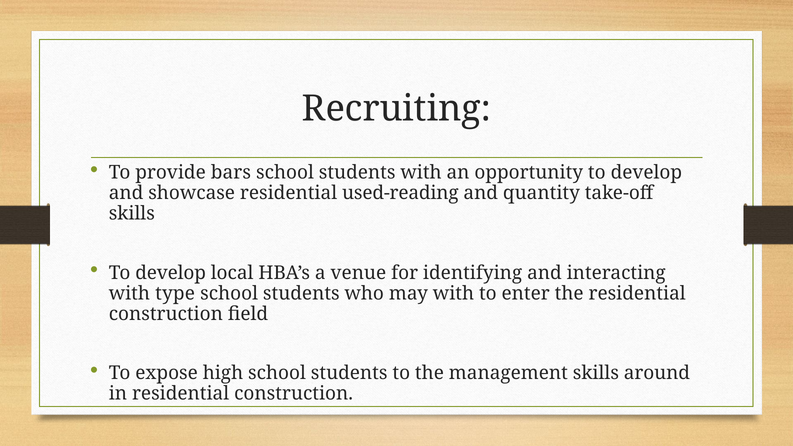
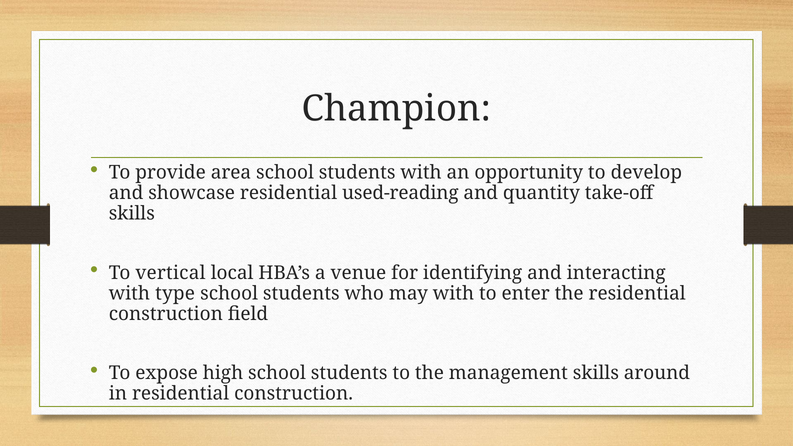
Recruiting: Recruiting -> Champion (396, 109)
bars: bars -> area (231, 173)
develop: develop -> vertical (170, 273)
